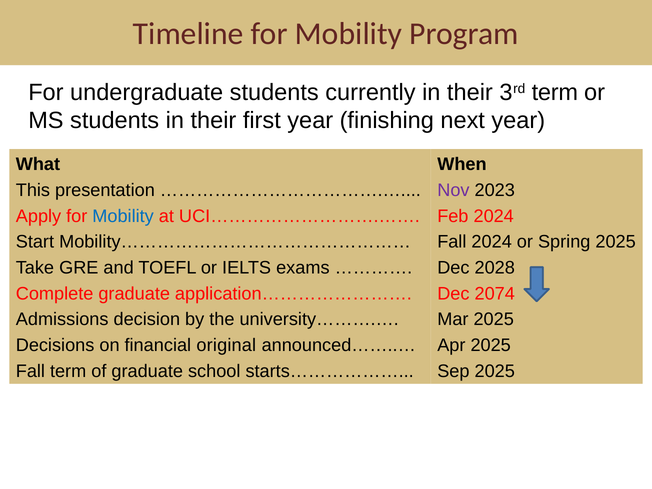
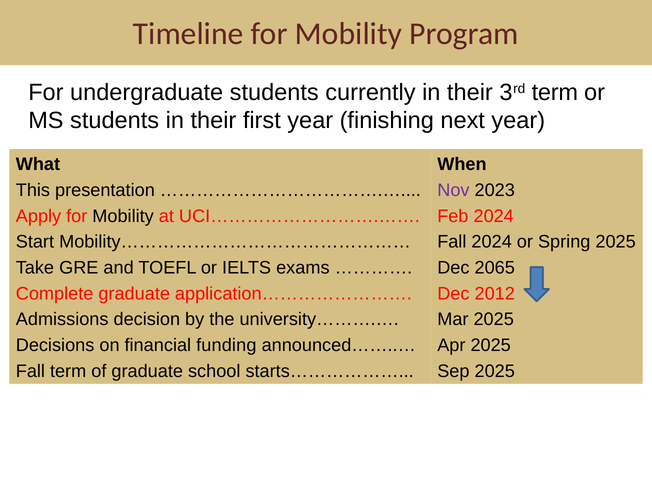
Mobility colour: blue -> black (123, 216)
2028: 2028 -> 2065 (495, 268)
2074: 2074 -> 2012 (495, 294)
original: original -> funding (226, 345)
